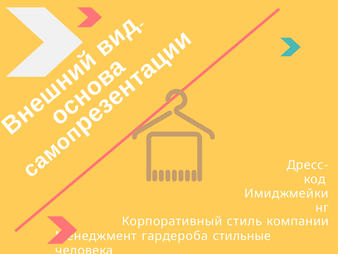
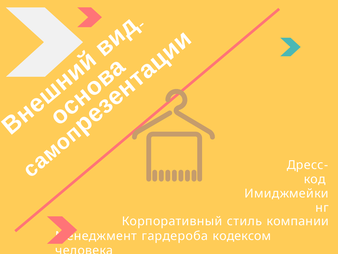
стильные: стильные -> кодексом (242, 235)
